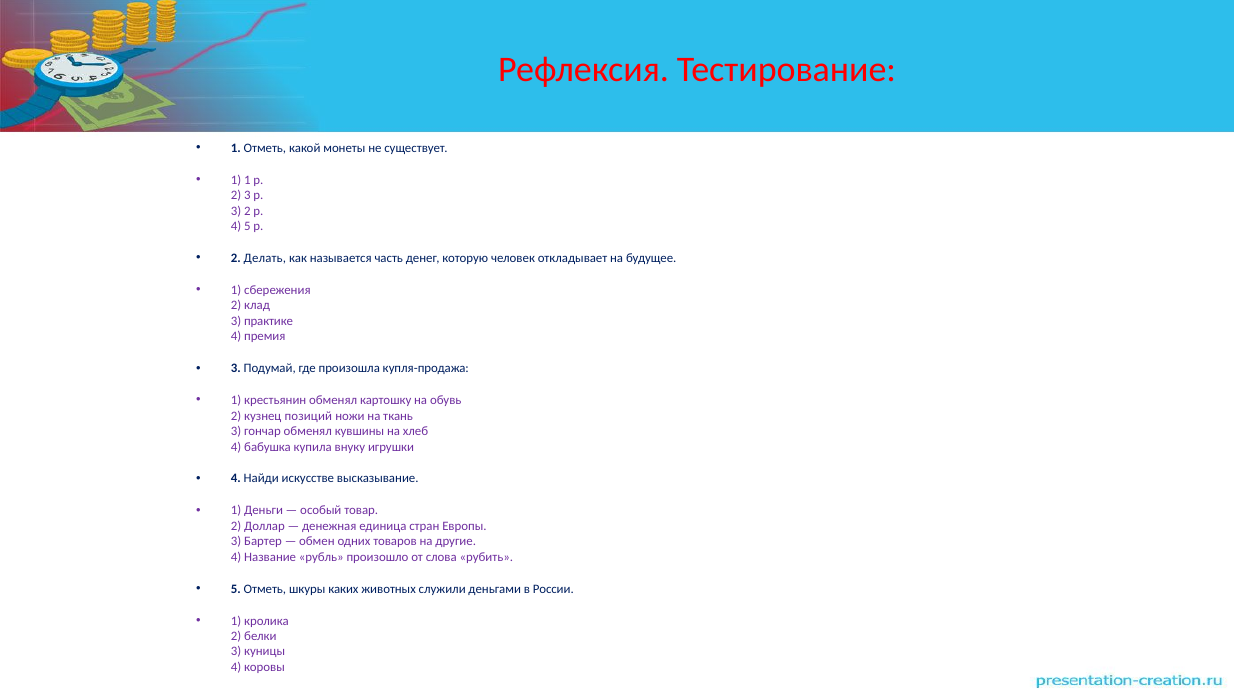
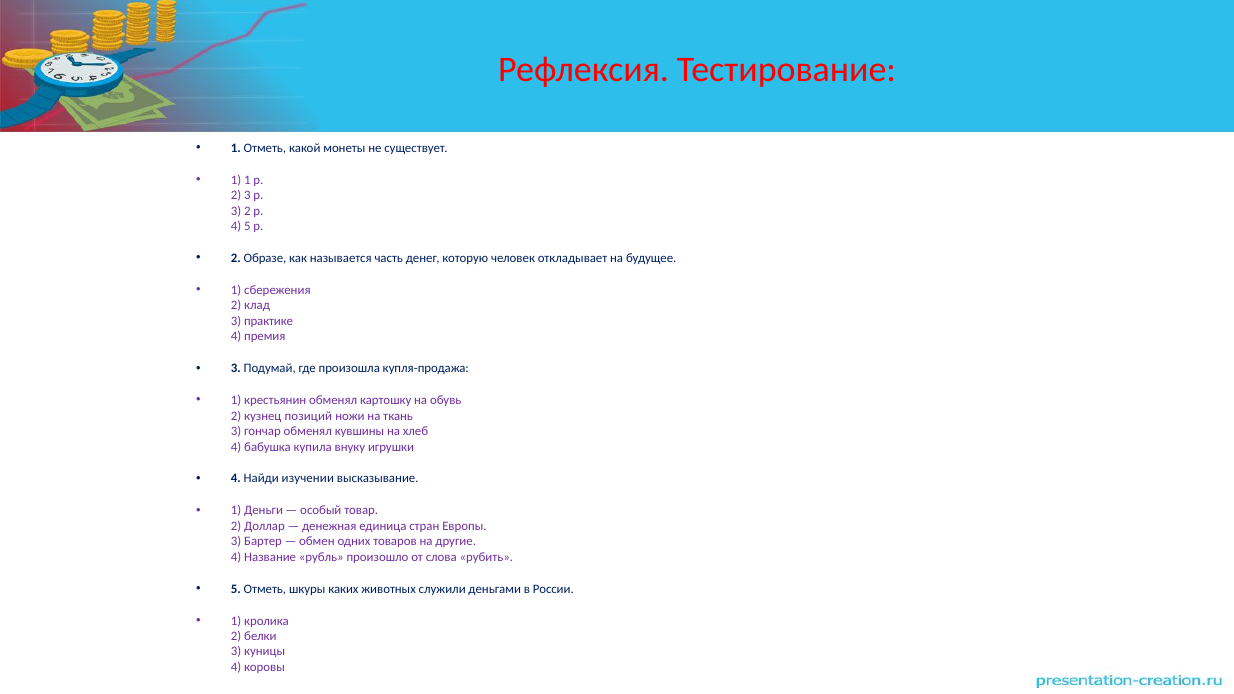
Делать: Делать -> Образе (265, 258)
искусстве: искусстве -> изучении (308, 479)
